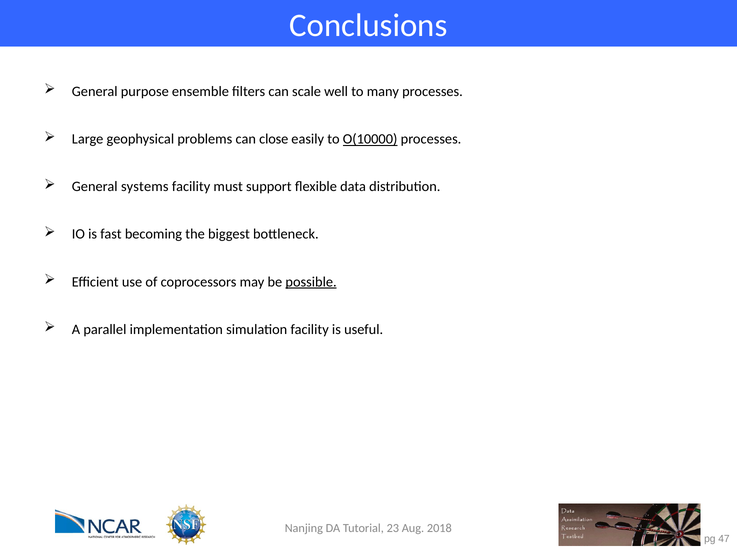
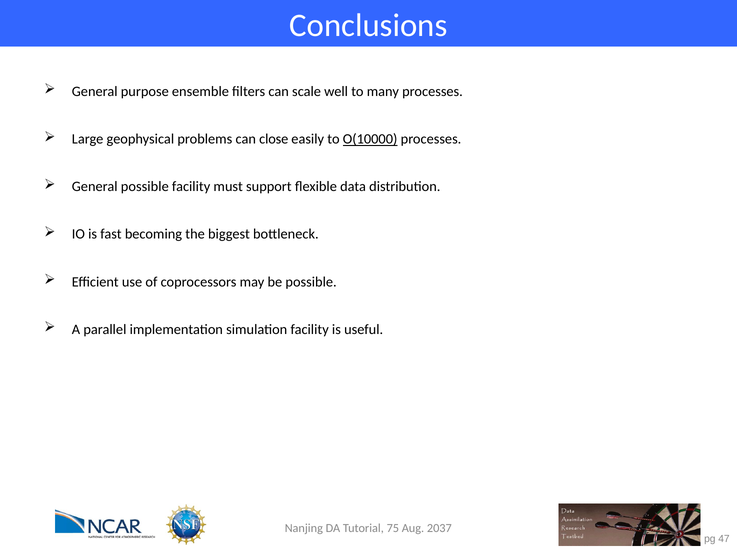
General systems: systems -> possible (145, 187)
possible underline: present -> none (311, 282)
23: 23 -> 75 (393, 528)
2018: 2018 -> 2037 (439, 528)
